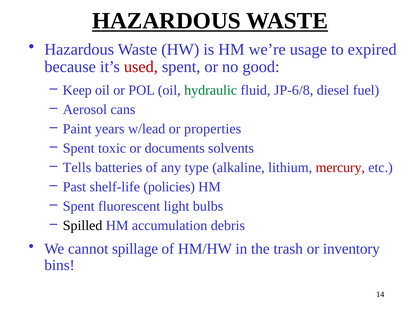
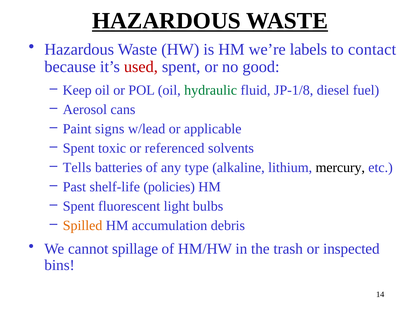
usage: usage -> labels (308, 49)
expired: expired -> contact (372, 49)
JP-6/8: JP-6/8 -> JP-1/8 (294, 90)
years: years -> signs (110, 129)
properties: properties -> applicable (213, 129)
documents: documents -> referenced (175, 148)
mercury colour: red -> black (340, 168)
Spilled colour: black -> orange (83, 226)
inventory: inventory -> inspected (351, 249)
